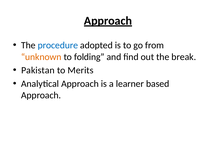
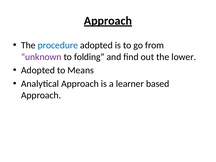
unknown colour: orange -> purple (41, 57)
break: break -> lower (184, 57)
Pakistan: Pakistan -> Adopted (38, 70)
Merits: Merits -> Means (81, 70)
